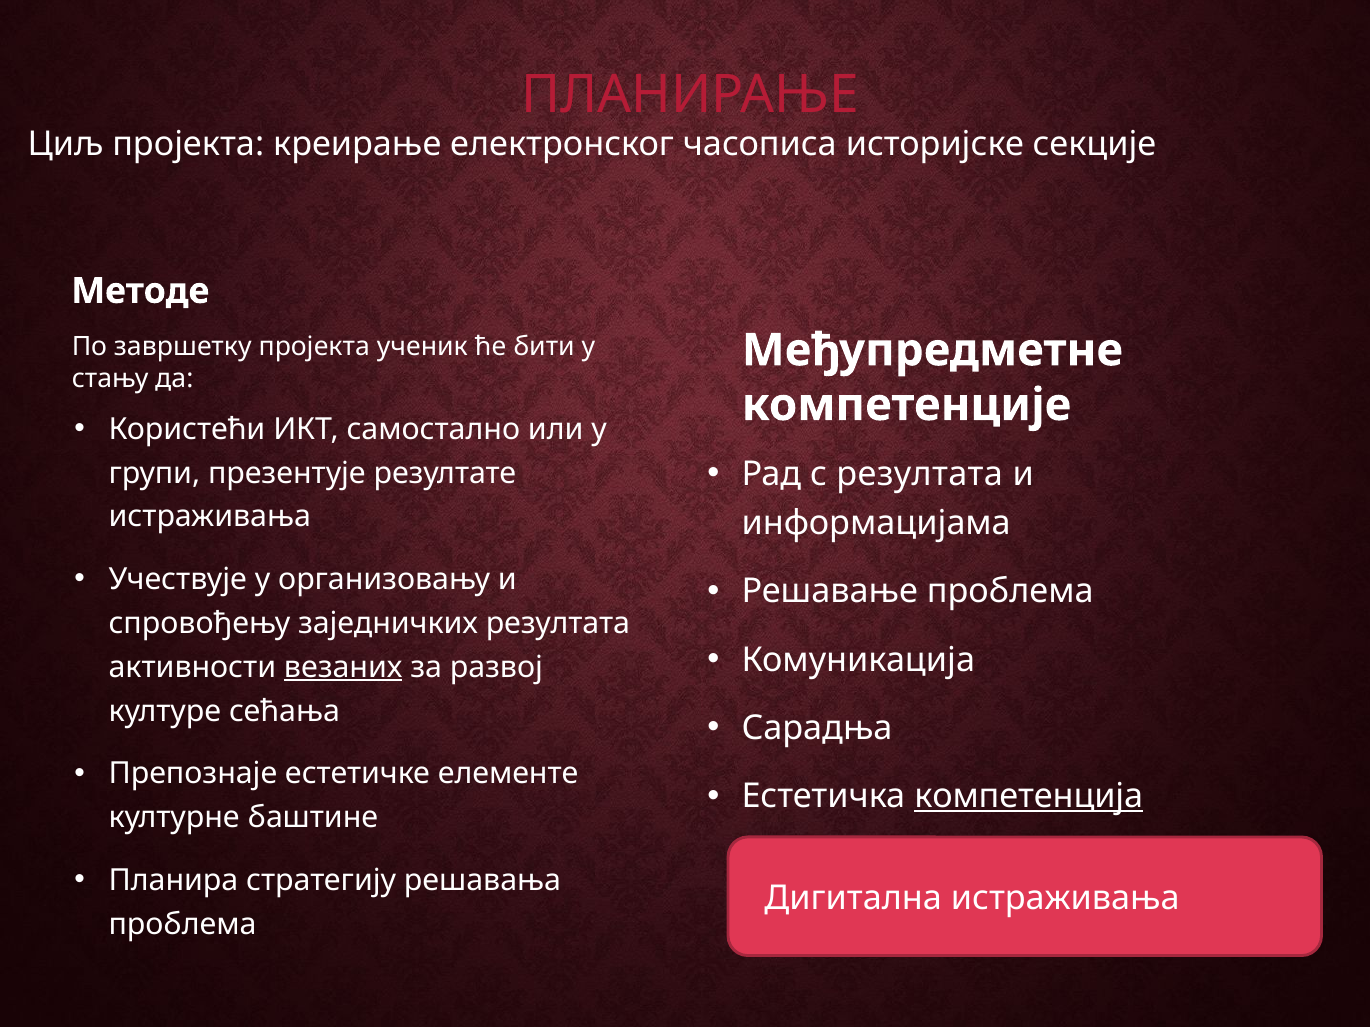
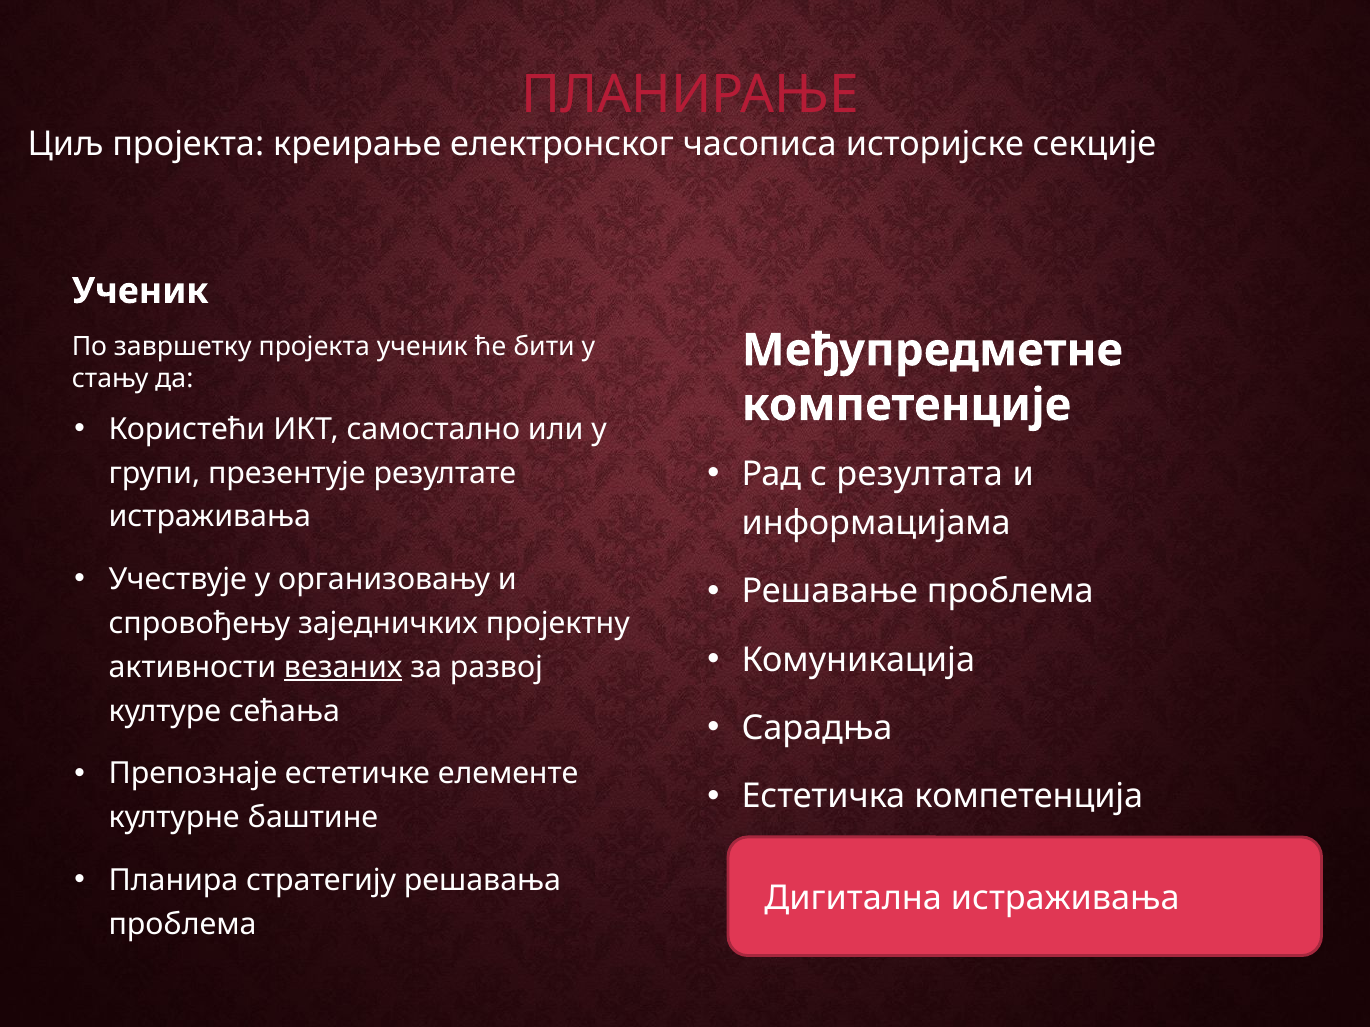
Методе: Методе -> Ученик (140, 291)
заједничких резултата: резултата -> пројектну (558, 624)
компетенција underline: present -> none (1029, 797)
